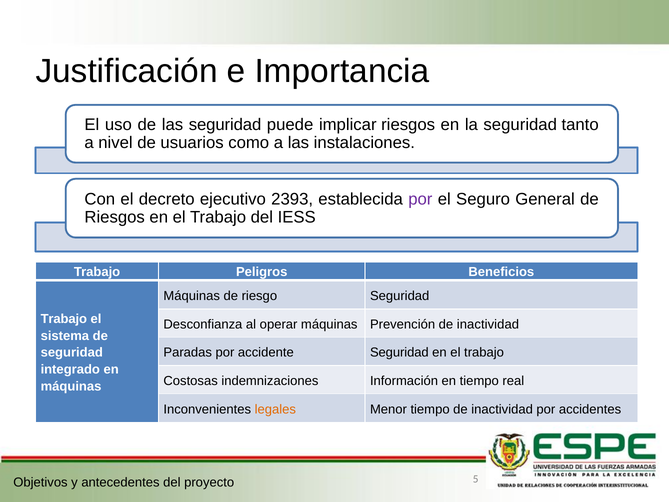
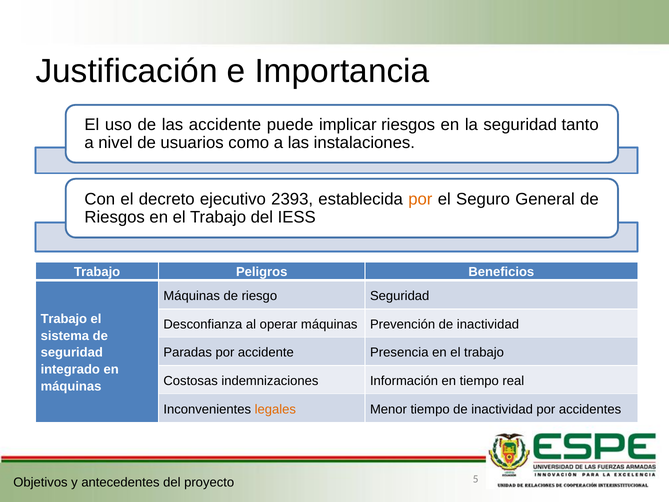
seguridad: seguridad -> accidente (225, 125)
por colour: purple -> orange (420, 199)
accidente Seguridad: Seguridad -> Presencia (399, 353)
